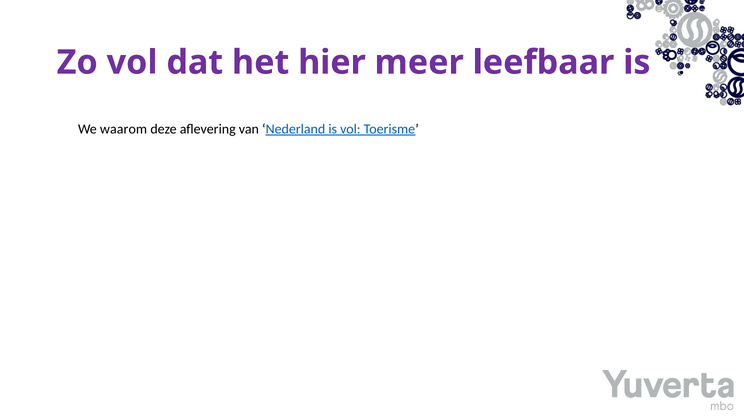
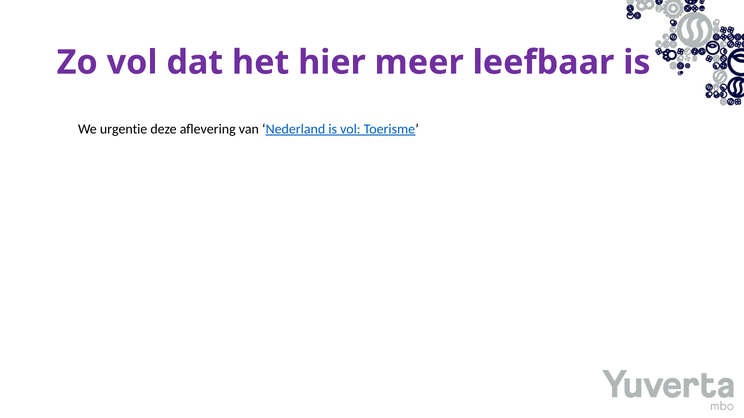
waarom: waarom -> urgentie (124, 129)
